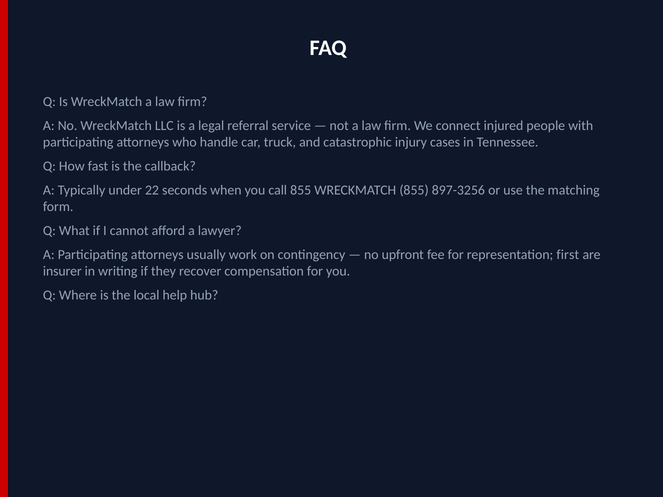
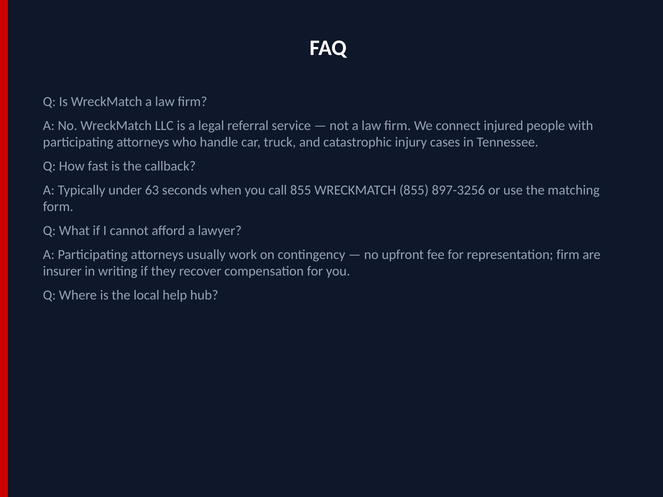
22: 22 -> 63 (152, 190)
representation first: first -> firm (568, 255)
